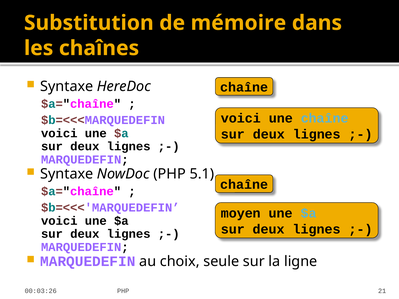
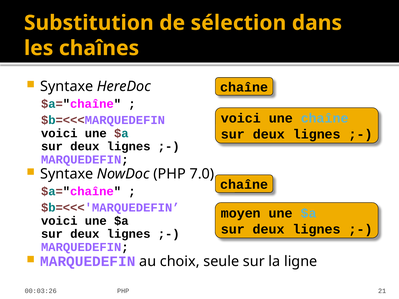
mémoire: mémoire -> sélection (238, 23)
5.1: 5.1 -> 7.0 (202, 174)
